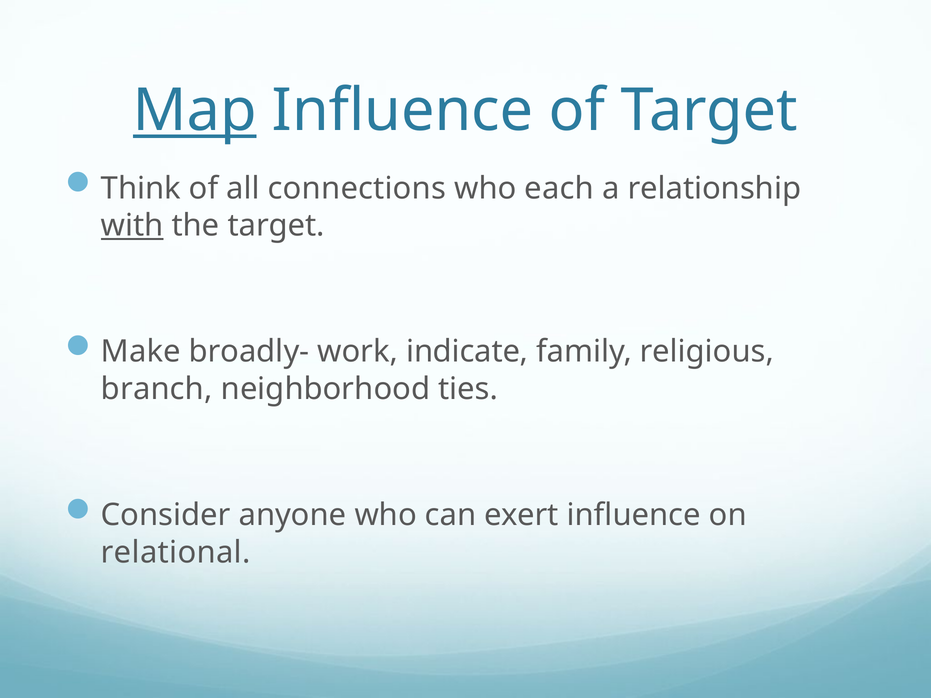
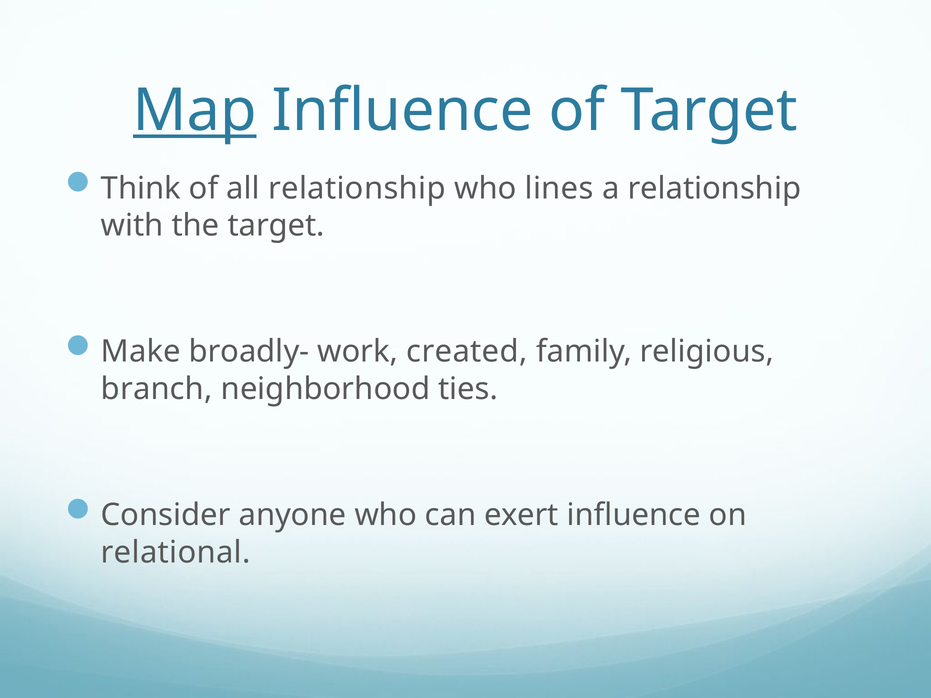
all connections: connections -> relationship (357, 188)
each: each -> lines (559, 188)
with underline: present -> none (132, 226)
indicate: indicate -> created (467, 352)
